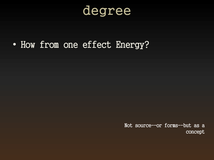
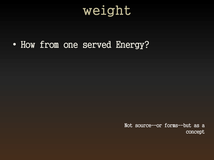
degree: degree -> weight (107, 11)
effect: effect -> served (97, 45)
